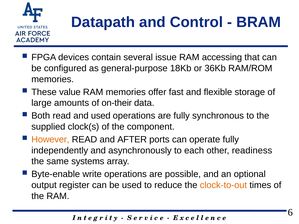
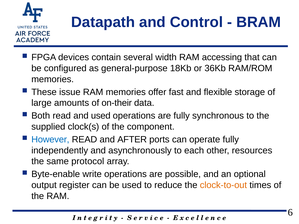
issue: issue -> width (166, 57)
value: value -> issue (70, 92)
However colour: orange -> blue (50, 140)
readiness: readiness -> resources (252, 151)
systems: systems -> protocol (88, 162)
